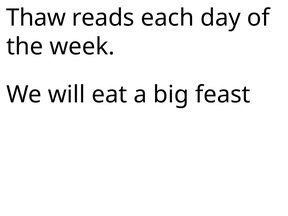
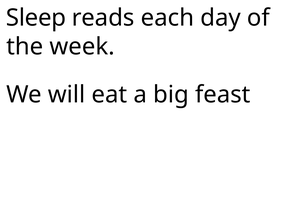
Thaw: Thaw -> Sleep (36, 18)
